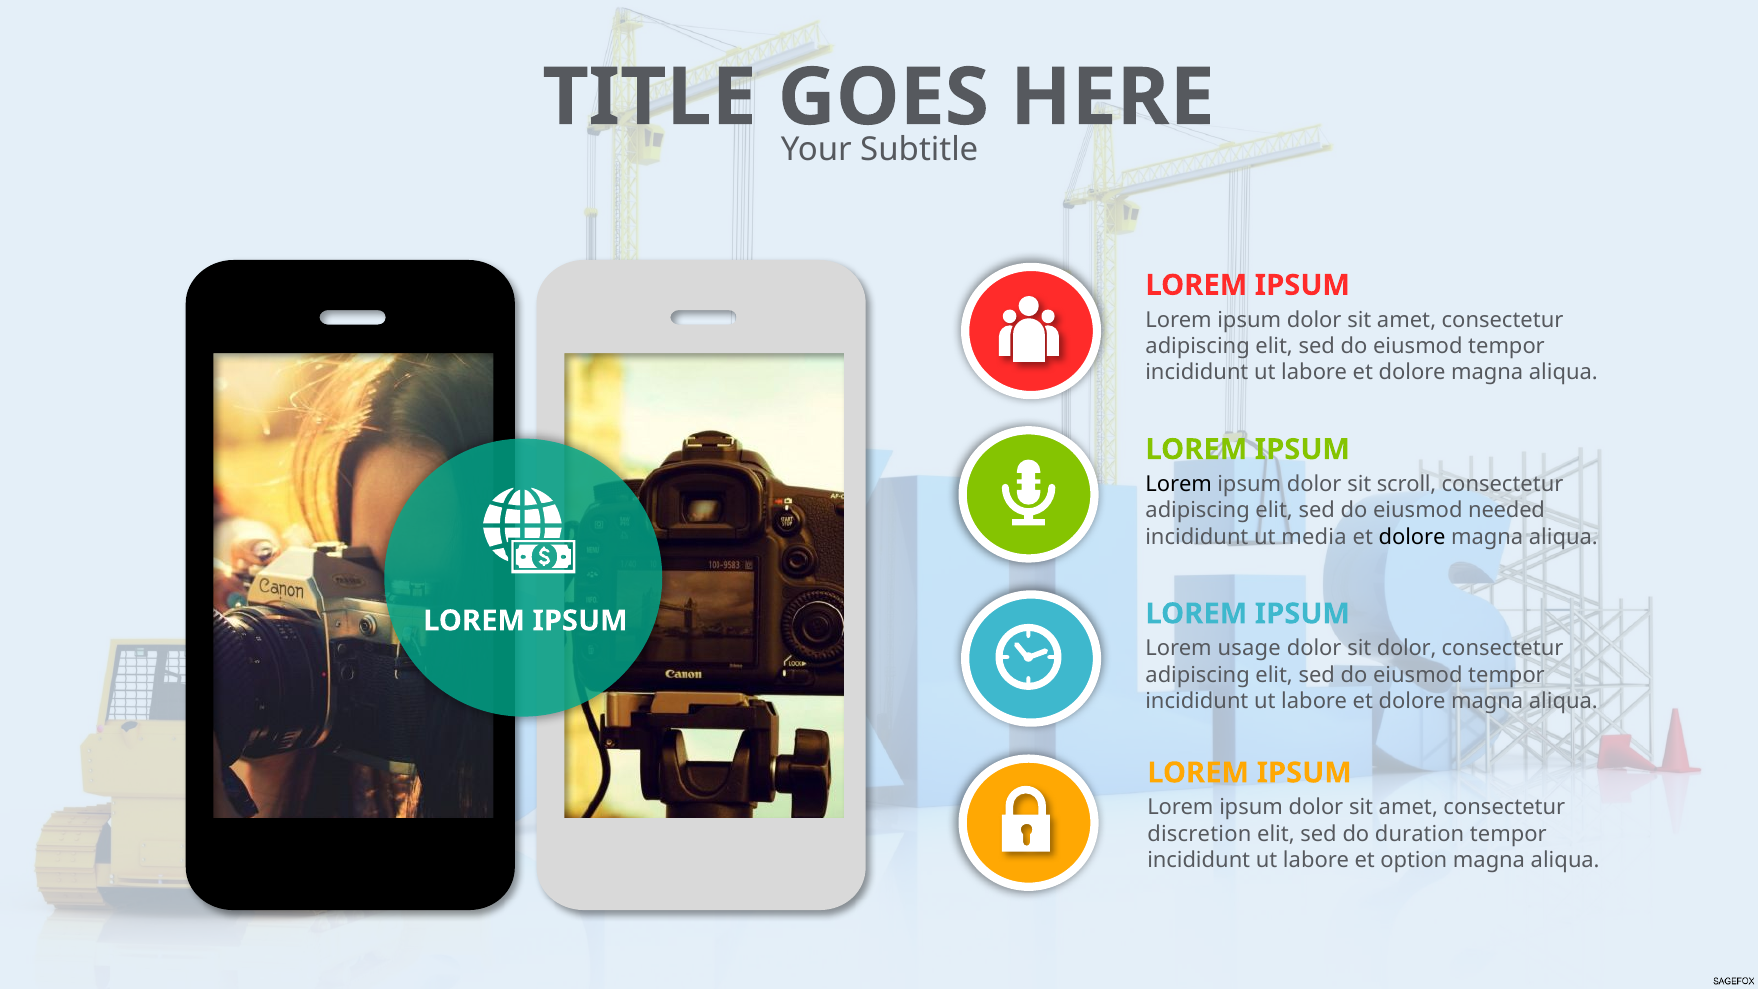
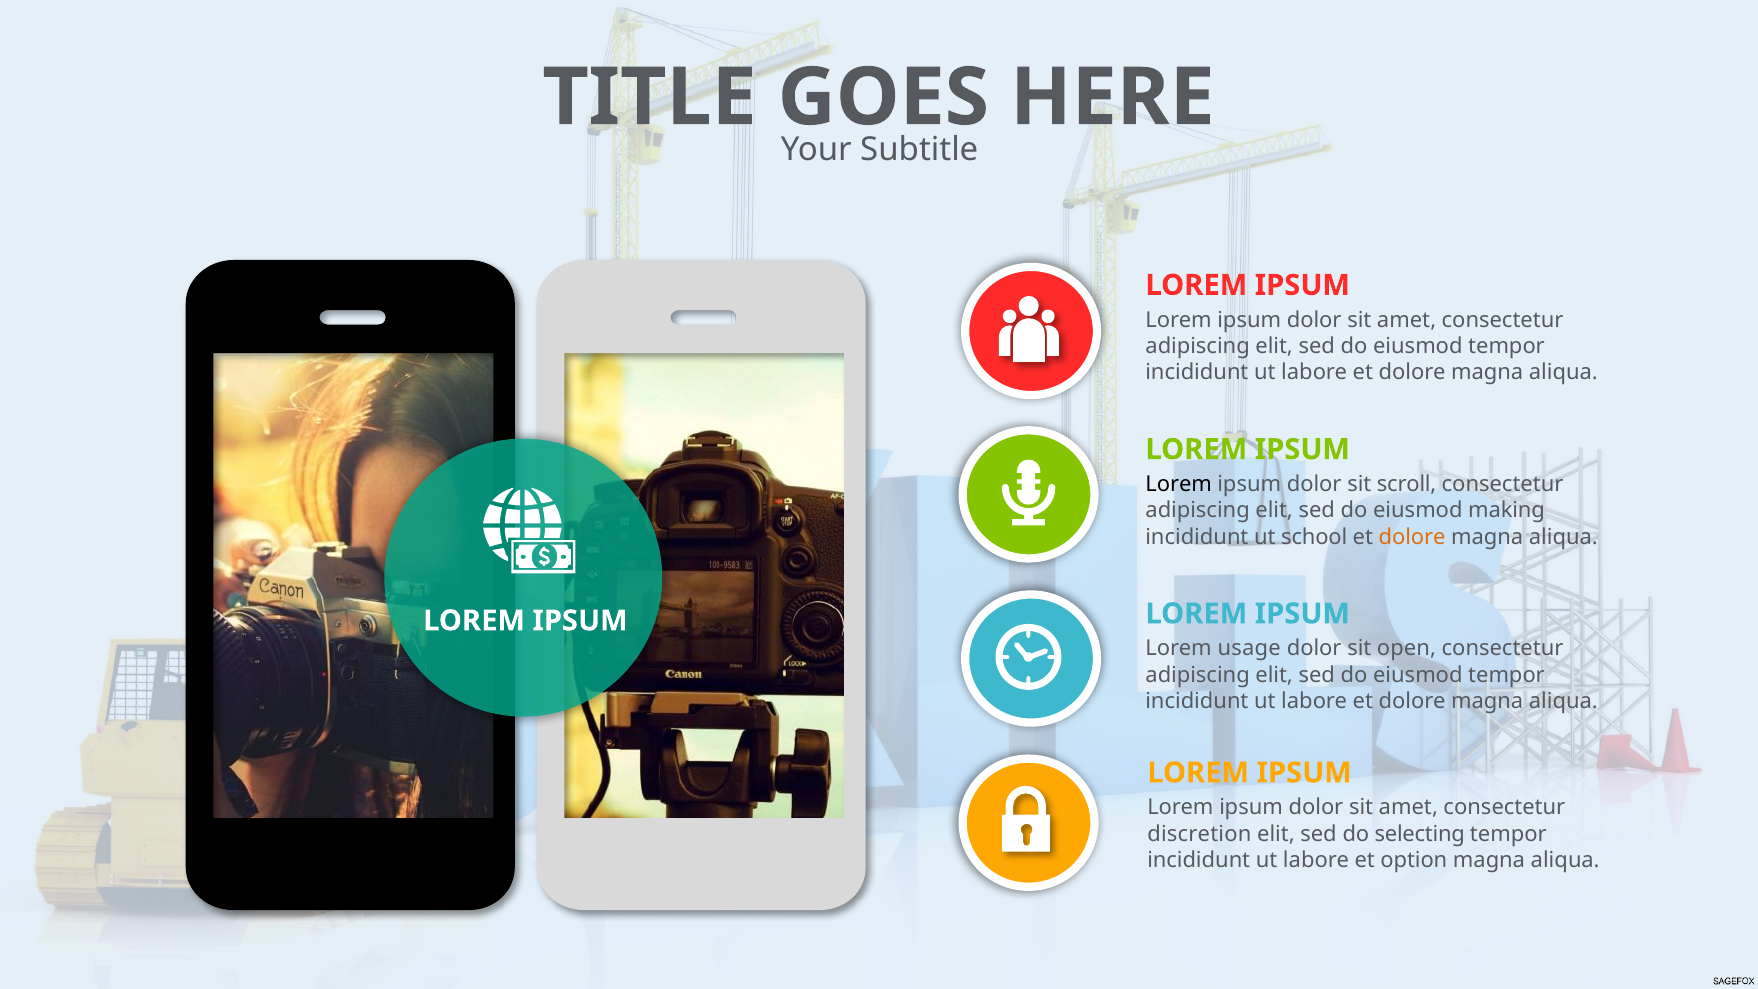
needed: needed -> making (1507, 510)
media: media -> school (1314, 537)
dolore colour: black -> orange (1412, 537)
sit dolor: dolor -> open (1406, 648)
duration: duration -> selecting (1420, 834)
